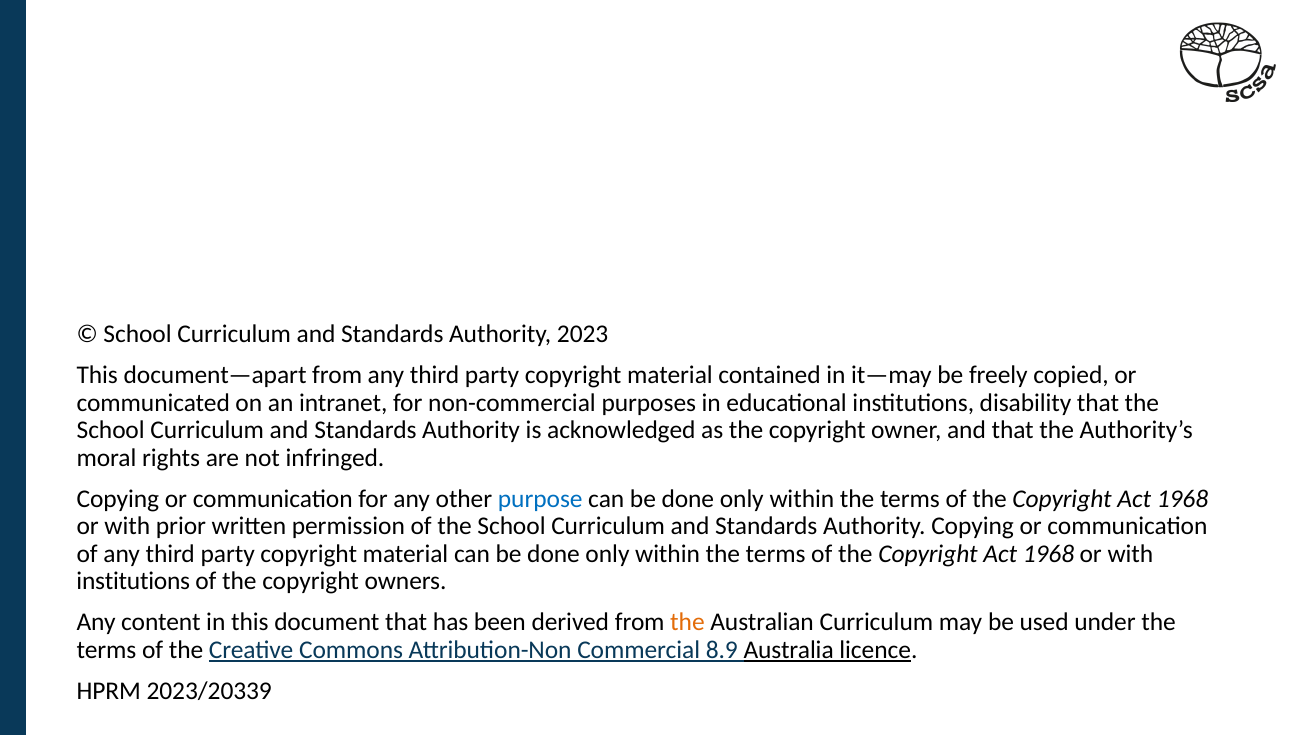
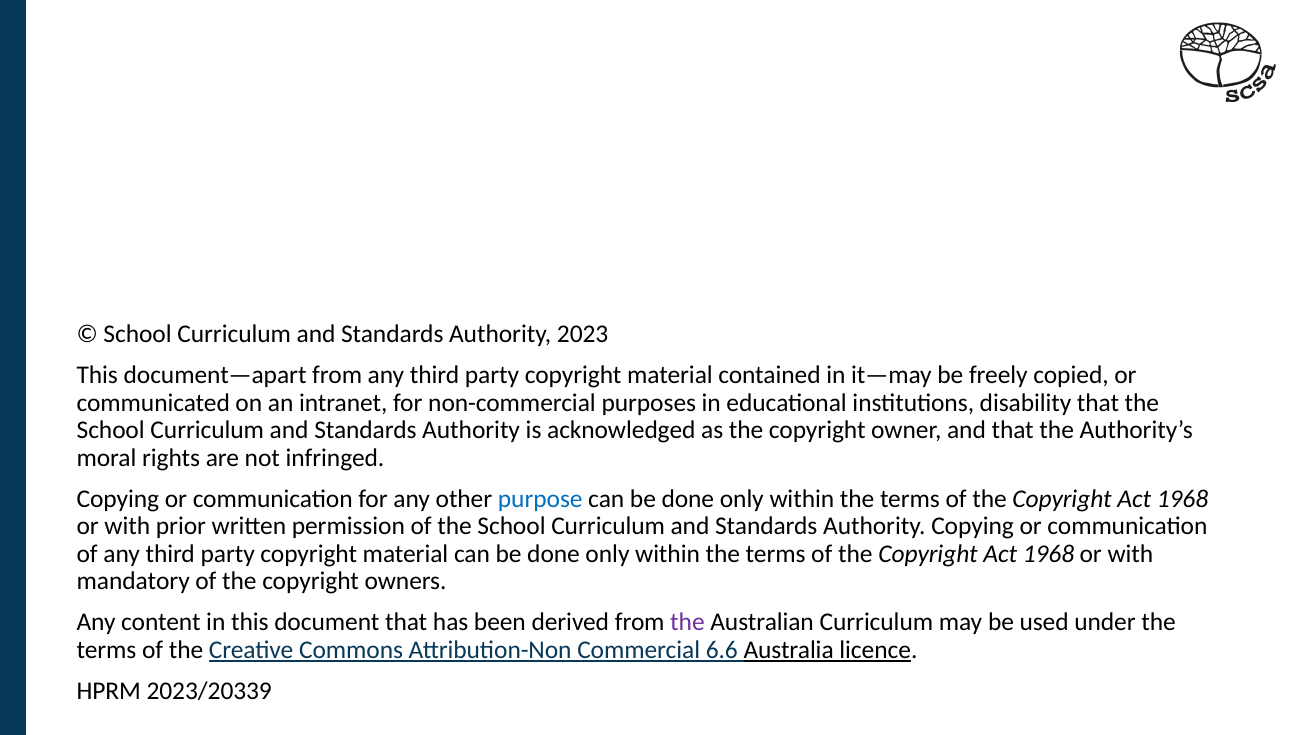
institutions: institutions -> mandatory (133, 581)
the colour: orange -> purple (687, 622)
8.9: 8.9 -> 6.6 (722, 650)
